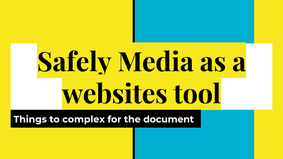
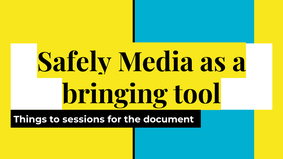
websites: websites -> bringing (115, 95)
complex: complex -> sessions (84, 119)
